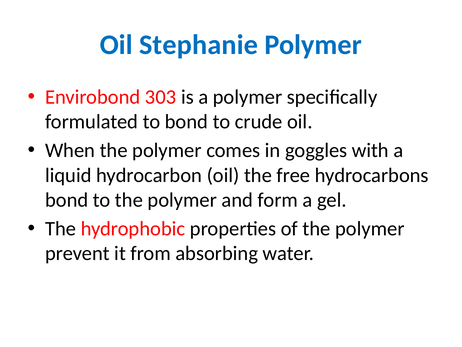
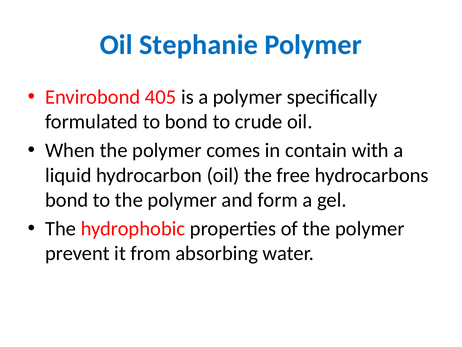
303: 303 -> 405 (161, 97)
goggles: goggles -> contain (316, 150)
